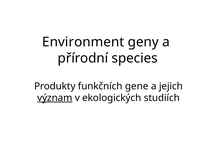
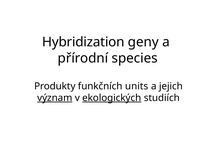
Environment: Environment -> Hybridization (83, 42)
gene: gene -> units (137, 86)
ekologických underline: none -> present (112, 98)
